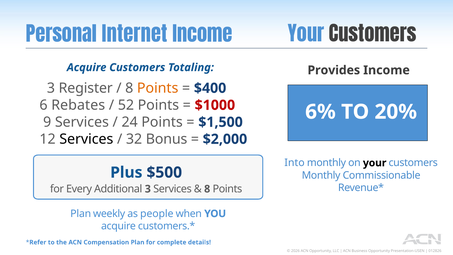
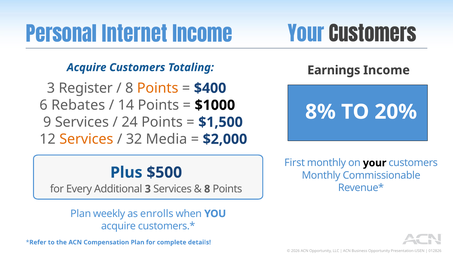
Provides: Provides -> Earnings (334, 70)
52: 52 -> 14 (126, 105)
$1000 colour: red -> black (215, 105)
6%: 6% -> 8% (320, 112)
Services colour: black -> orange (86, 139)
Bonus: Bonus -> Media (166, 139)
Into: Into -> First (295, 163)
people: people -> enrolls (157, 214)
